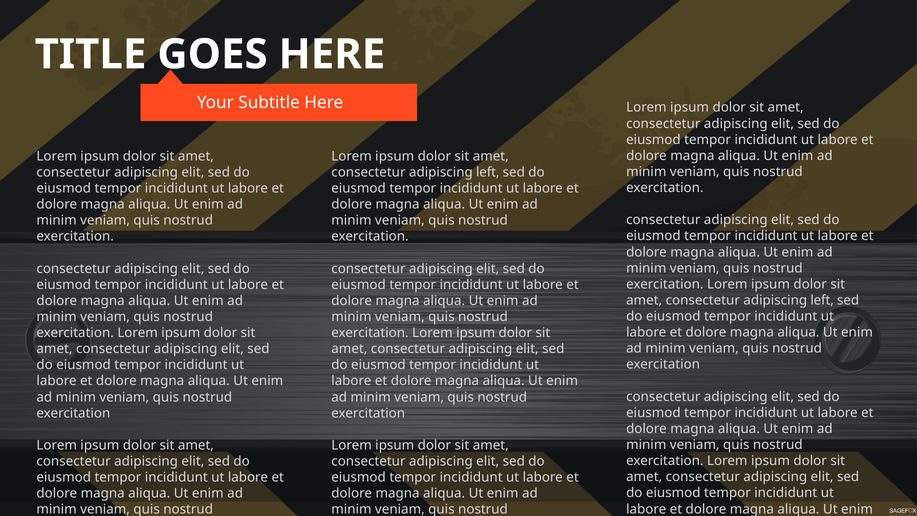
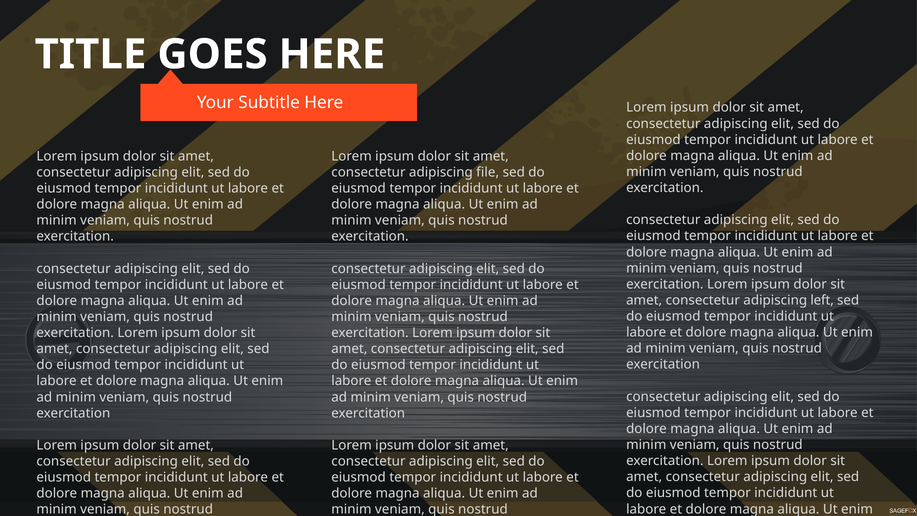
left: left -> file (488, 172)
